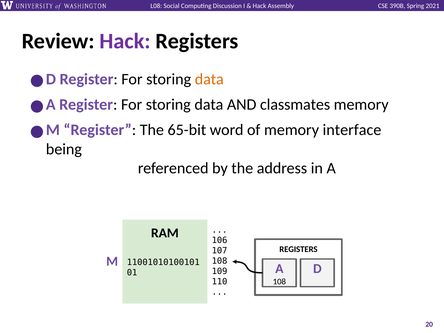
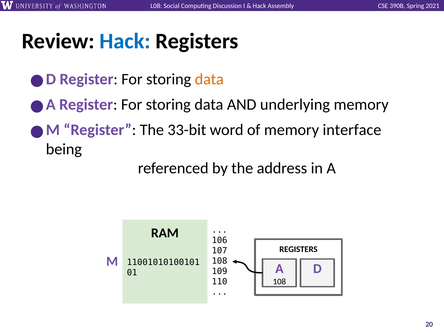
Hack colour: purple -> blue (125, 41)
classmates: classmates -> underlying (295, 105)
65-bit: 65-bit -> 33-bit (187, 130)
